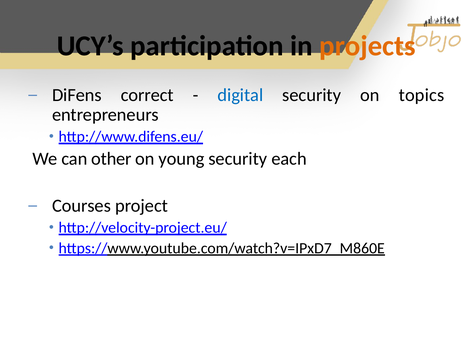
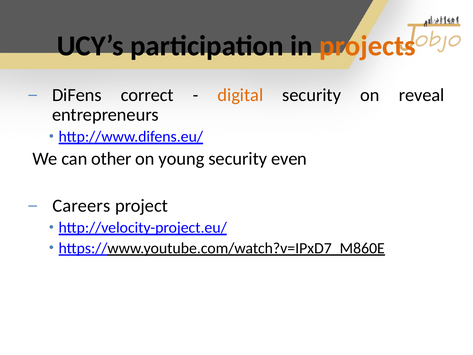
digital colour: blue -> orange (240, 95)
topics: topics -> reveal (422, 95)
each: each -> even (289, 159)
Courses: Courses -> Careers (81, 206)
